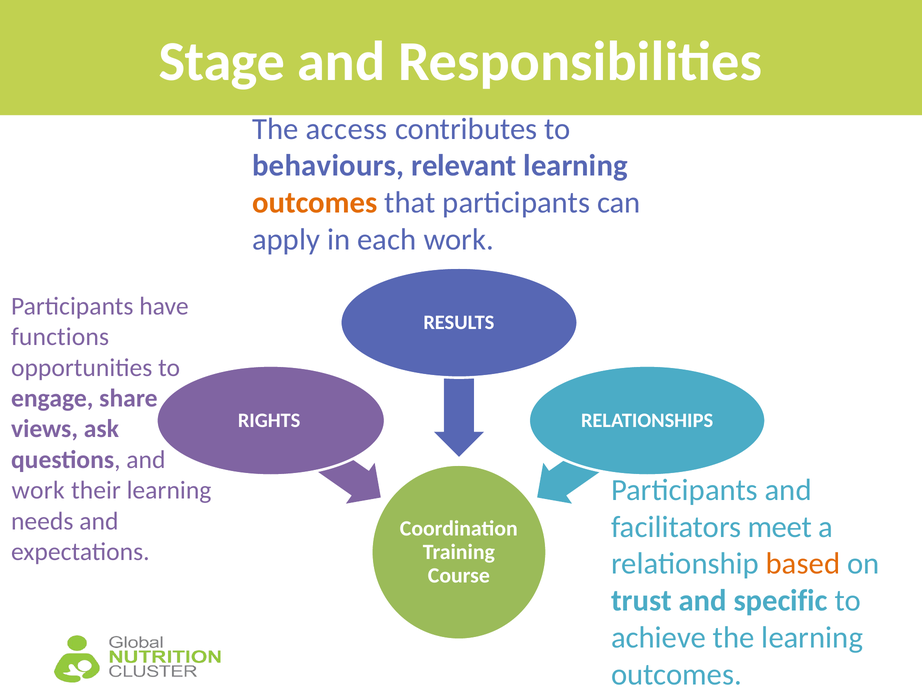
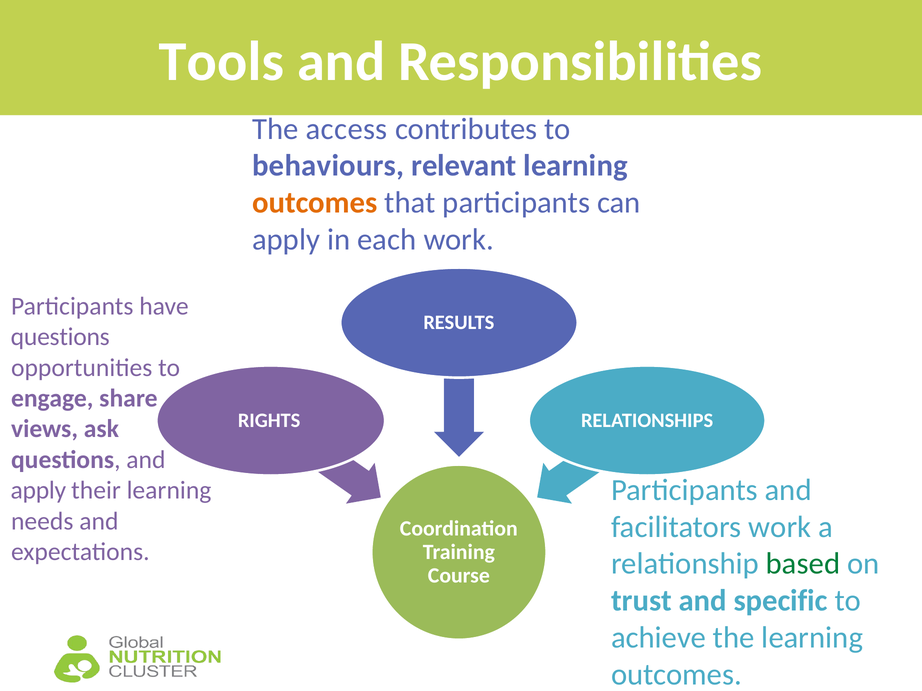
Stage: Stage -> Tools (222, 62)
functions: functions -> questions (60, 337)
work: work -> apply (38, 491)
facilitators meet: meet -> work (780, 527)
based colour: orange -> green (803, 564)
